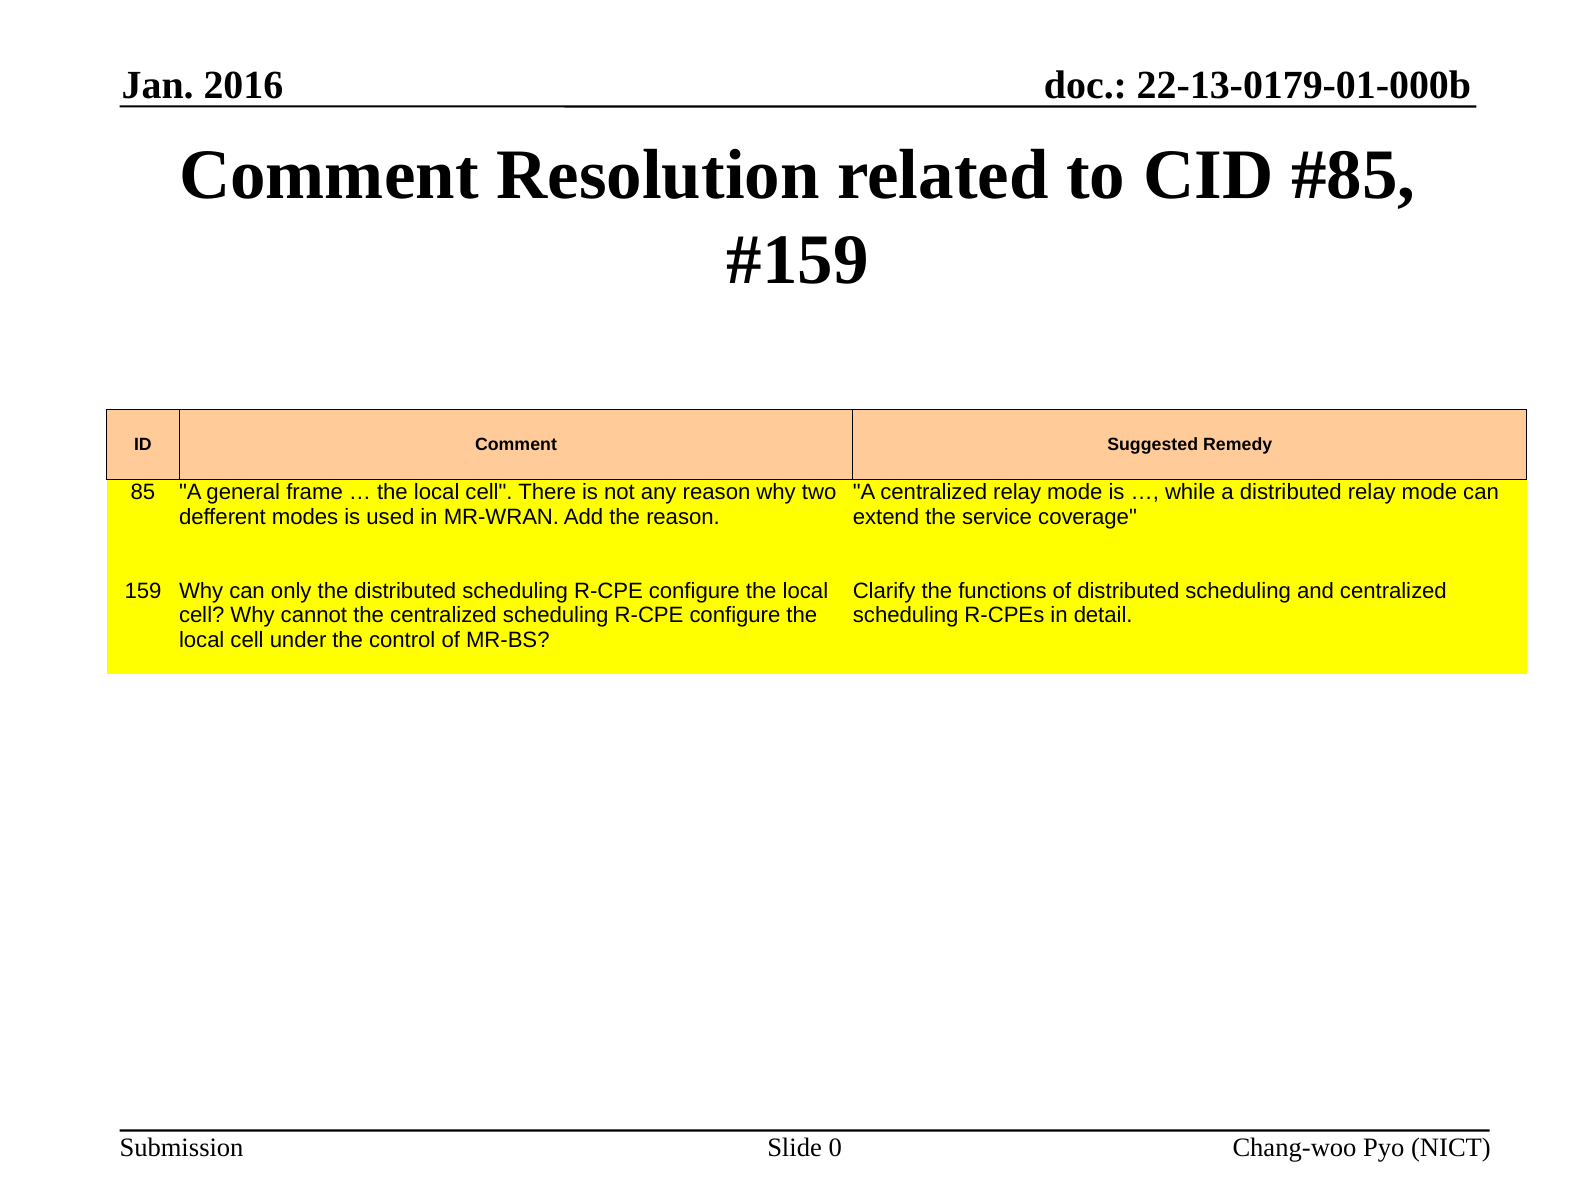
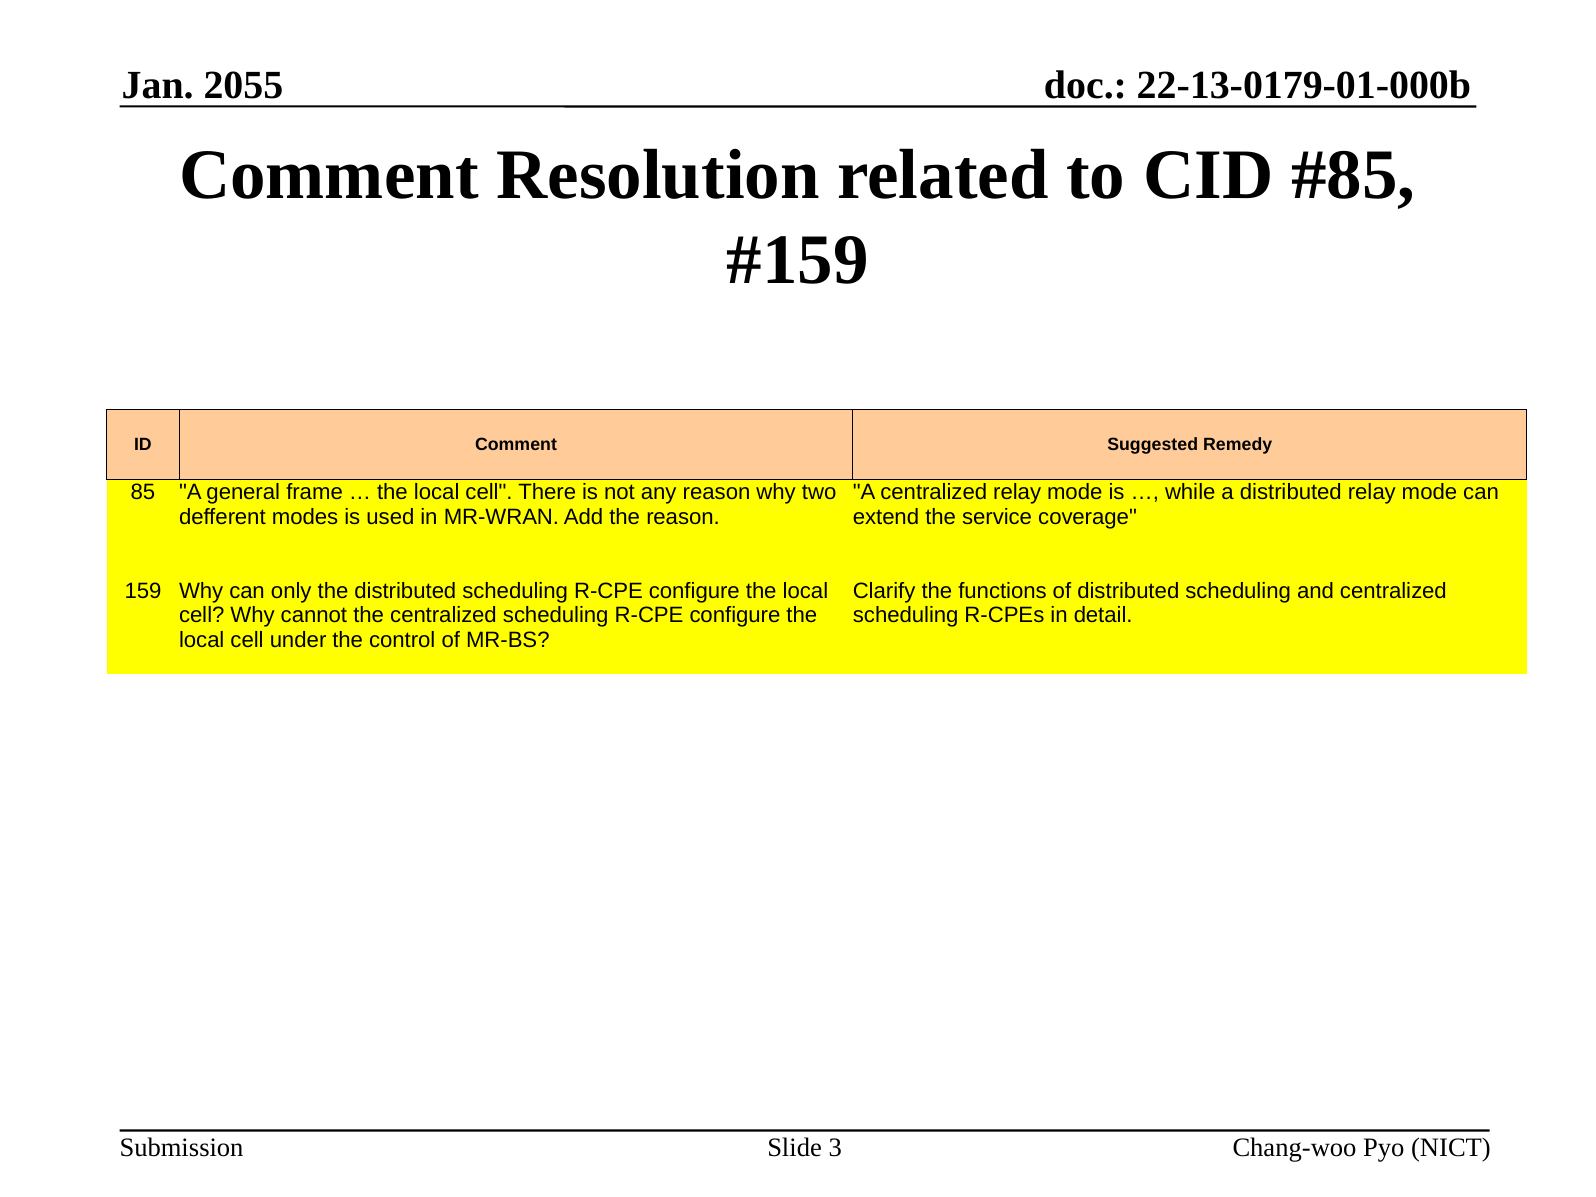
2016: 2016 -> 2055 (243, 85)
0: 0 -> 3 (835, 1148)
